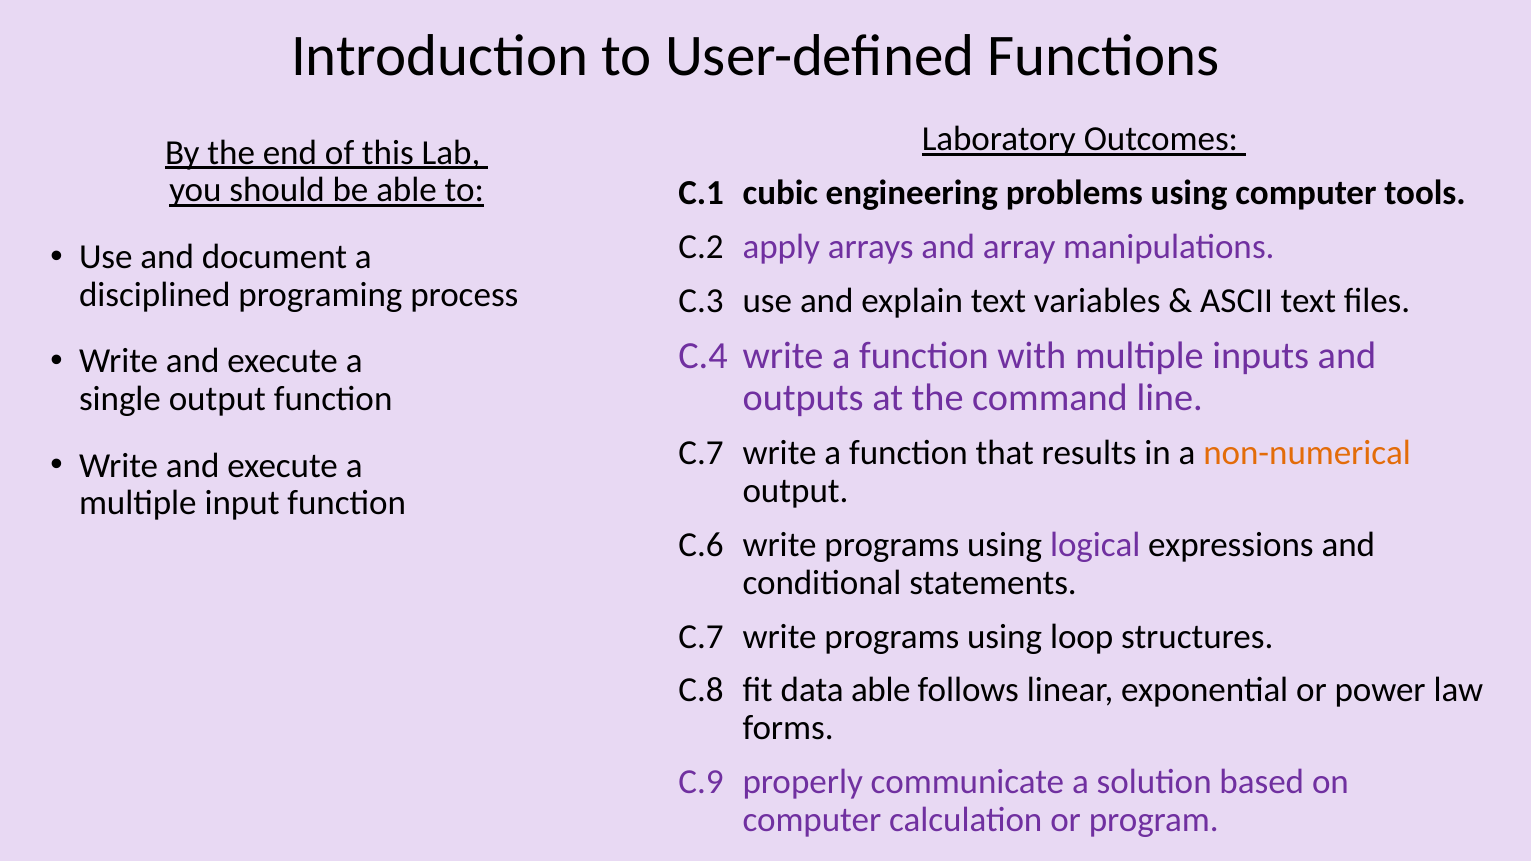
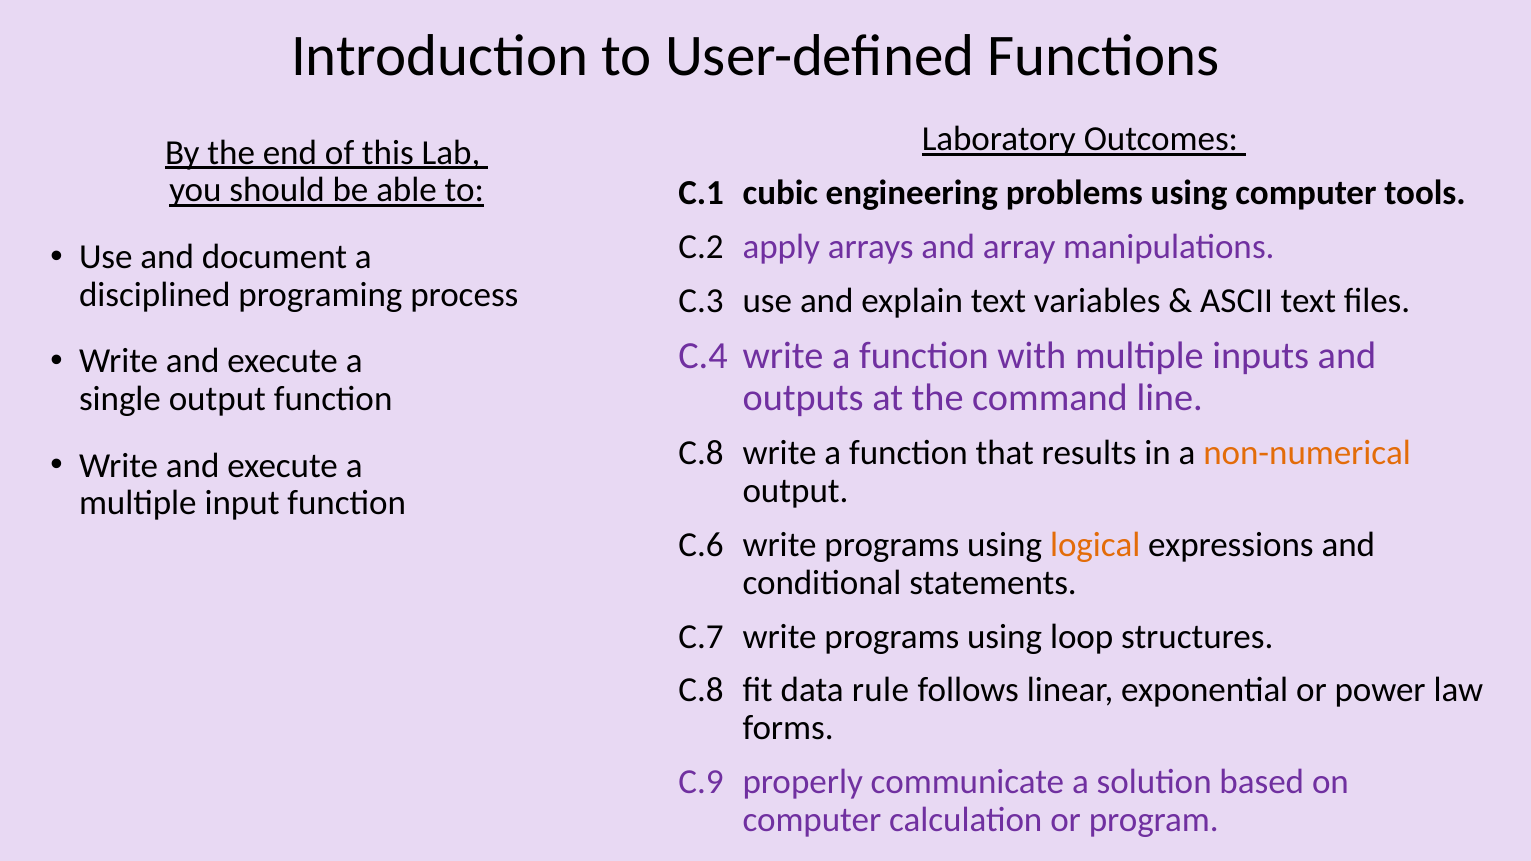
C.7: C.7 -> C.8 (701, 453)
logical colour: purple -> orange (1095, 545)
data able: able -> rule (880, 691)
